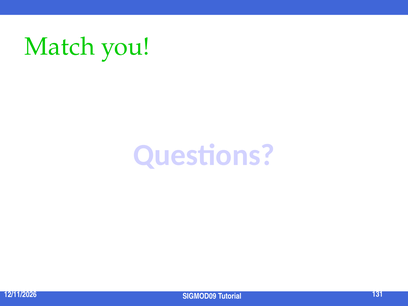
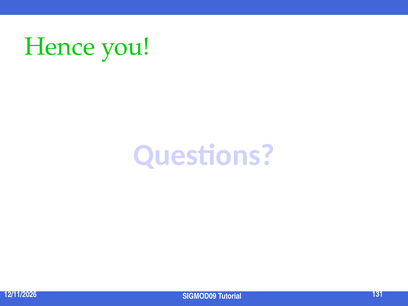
Match: Match -> Hence (60, 47)
